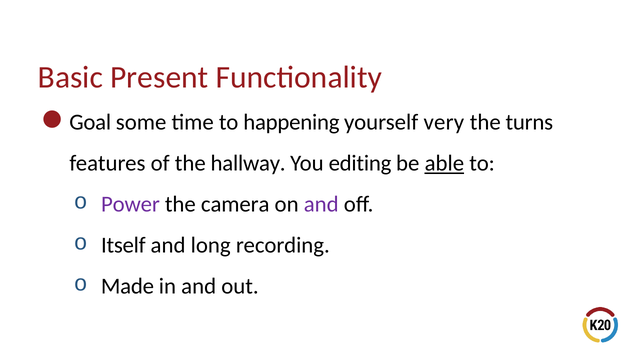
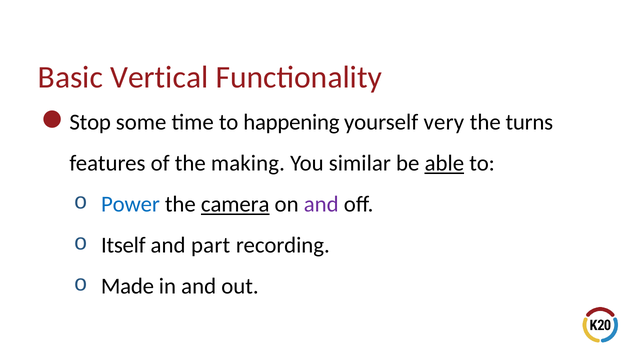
Present: Present -> Vertical (159, 77)
Goal: Goal -> Stop (90, 123)
hallway: hallway -> making (248, 164)
editing: editing -> similar (360, 164)
Power colour: purple -> blue (130, 205)
camera underline: none -> present (235, 205)
long: long -> part (211, 246)
